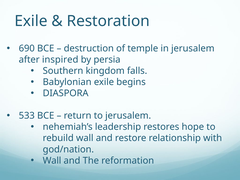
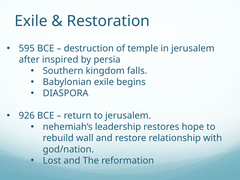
690: 690 -> 595 (27, 48)
533: 533 -> 926 (27, 116)
Wall: Wall -> Lost (52, 161)
